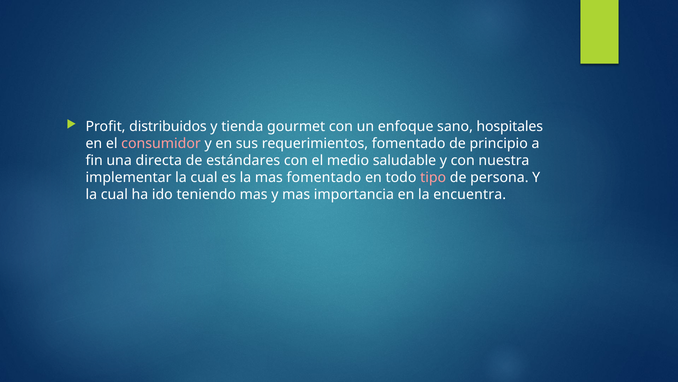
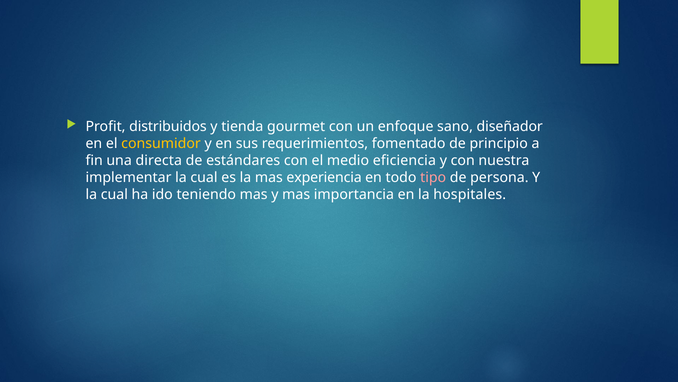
hospitales: hospitales -> diseñador (510, 126)
consumidor colour: pink -> yellow (161, 143)
saludable: saludable -> eficiencia (404, 160)
mas fomentado: fomentado -> experiencia (324, 177)
encuentra: encuentra -> hospitales (470, 194)
